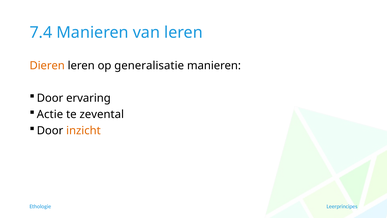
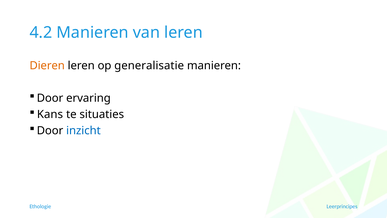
7.4: 7.4 -> 4.2 (41, 33)
Actie: Actie -> Kans (50, 114)
zevental: zevental -> situaties (102, 114)
inzicht colour: orange -> blue (83, 130)
